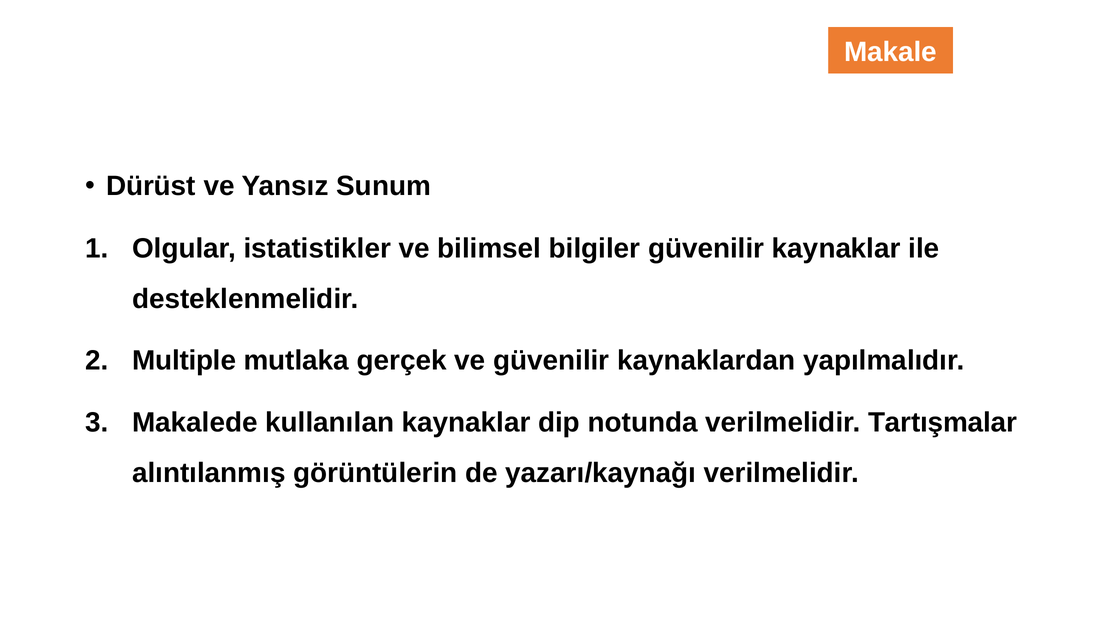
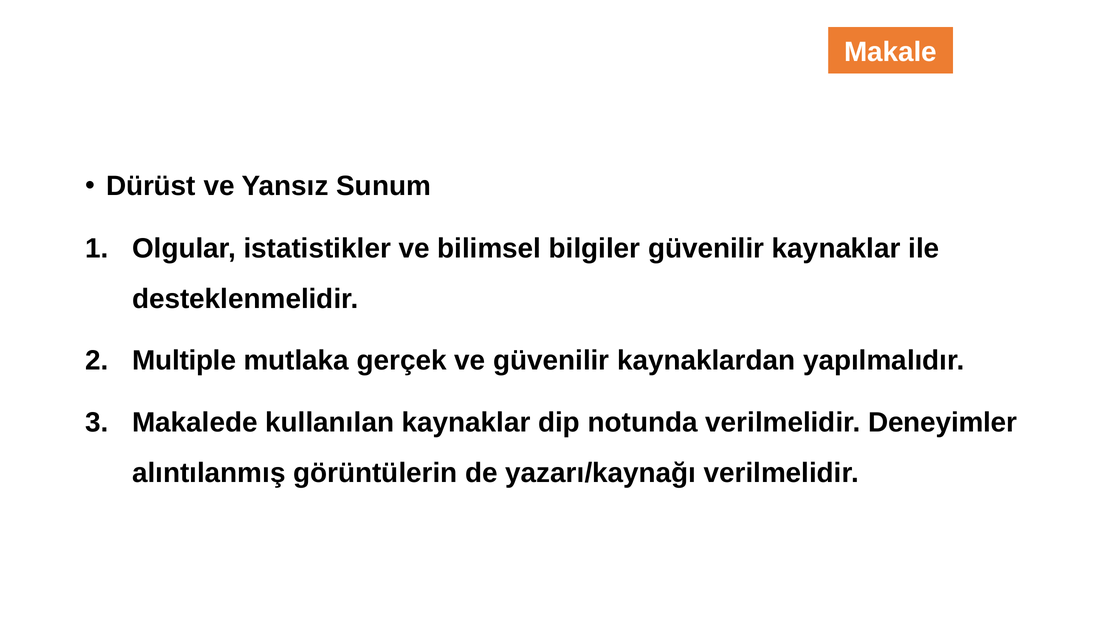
Tartışmalar: Tartışmalar -> Deneyimler (943, 422)
